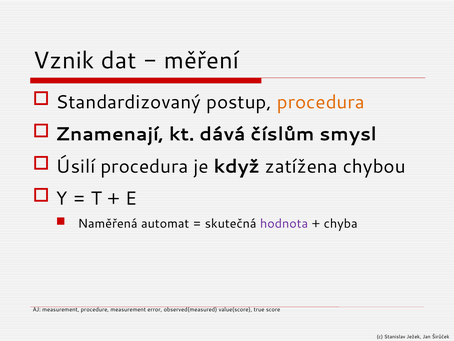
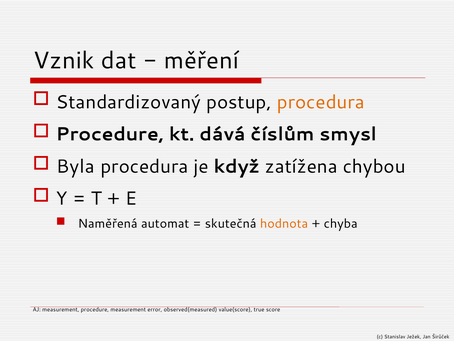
Znamenají: Znamenají -> Procedure (110, 134)
Úsilí: Úsilí -> Byla (76, 166)
hodnota colour: purple -> orange (284, 223)
